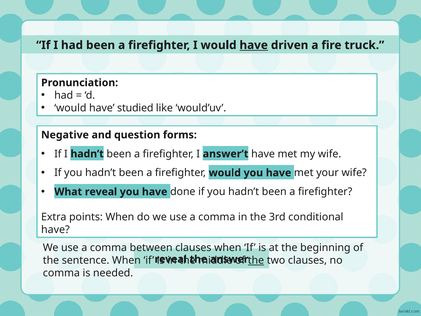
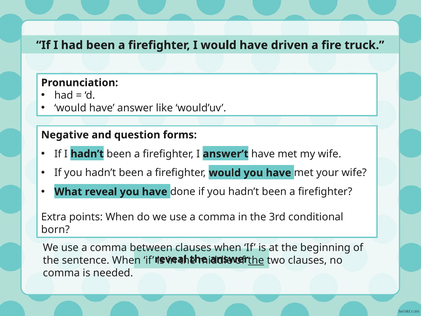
have underline: present -> none (254, 45)
have studied: studied -> answer (135, 108)
have: have -> born (55, 230)
